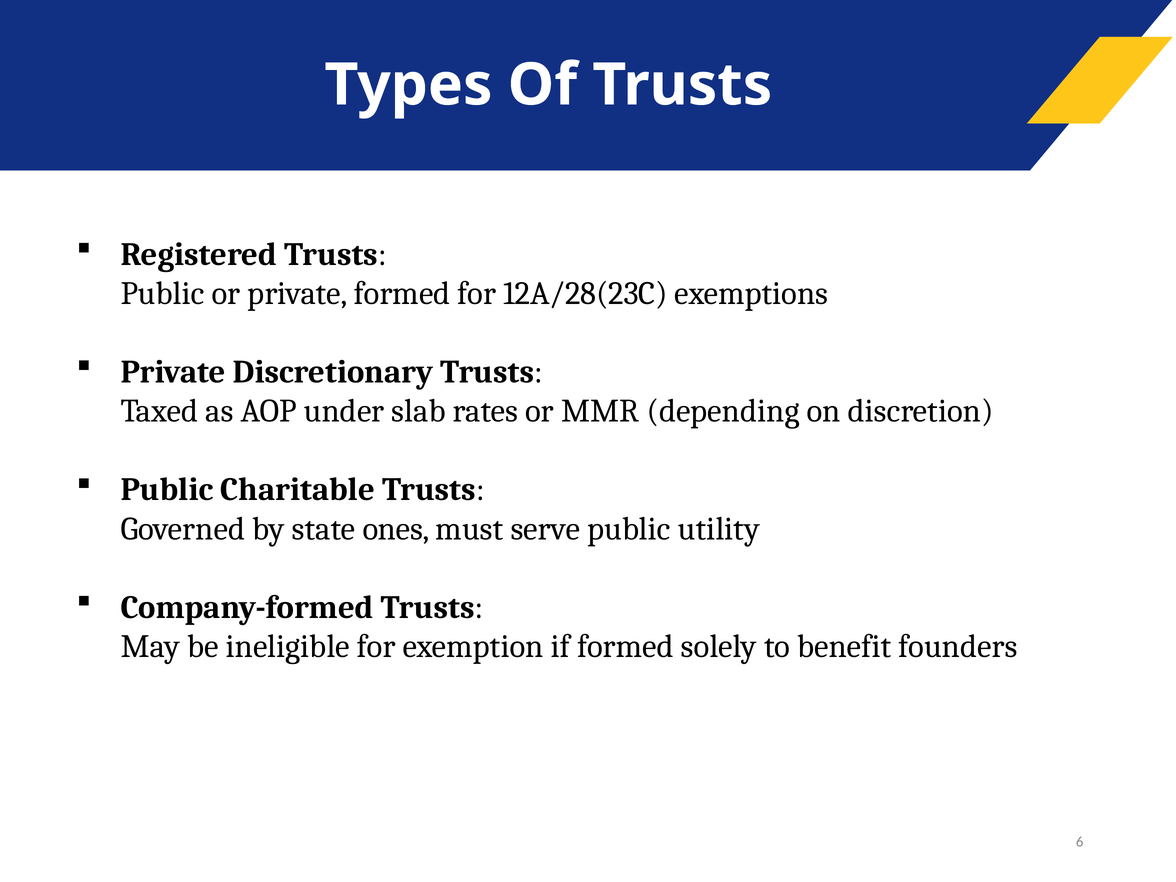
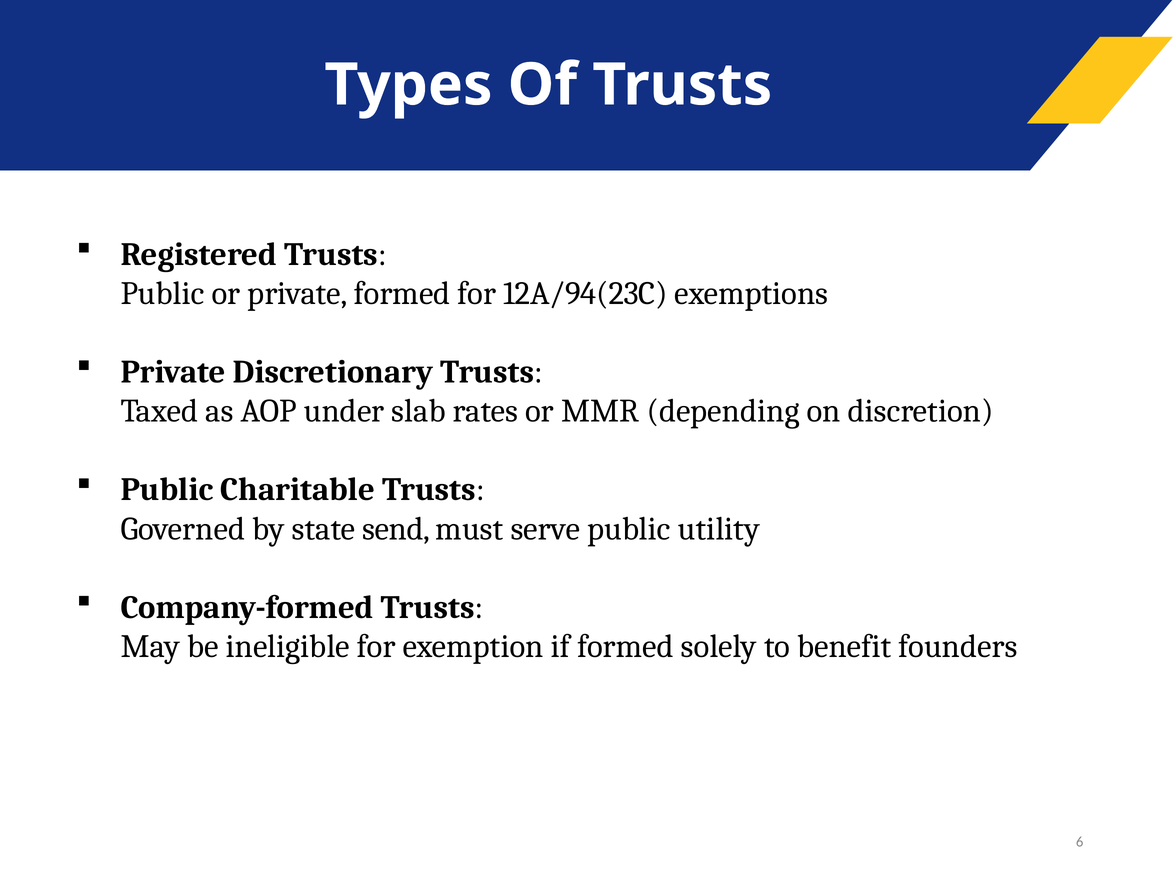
12A/28(23C: 12A/28(23C -> 12A/94(23C (585, 294)
ones: ones -> send (396, 529)
